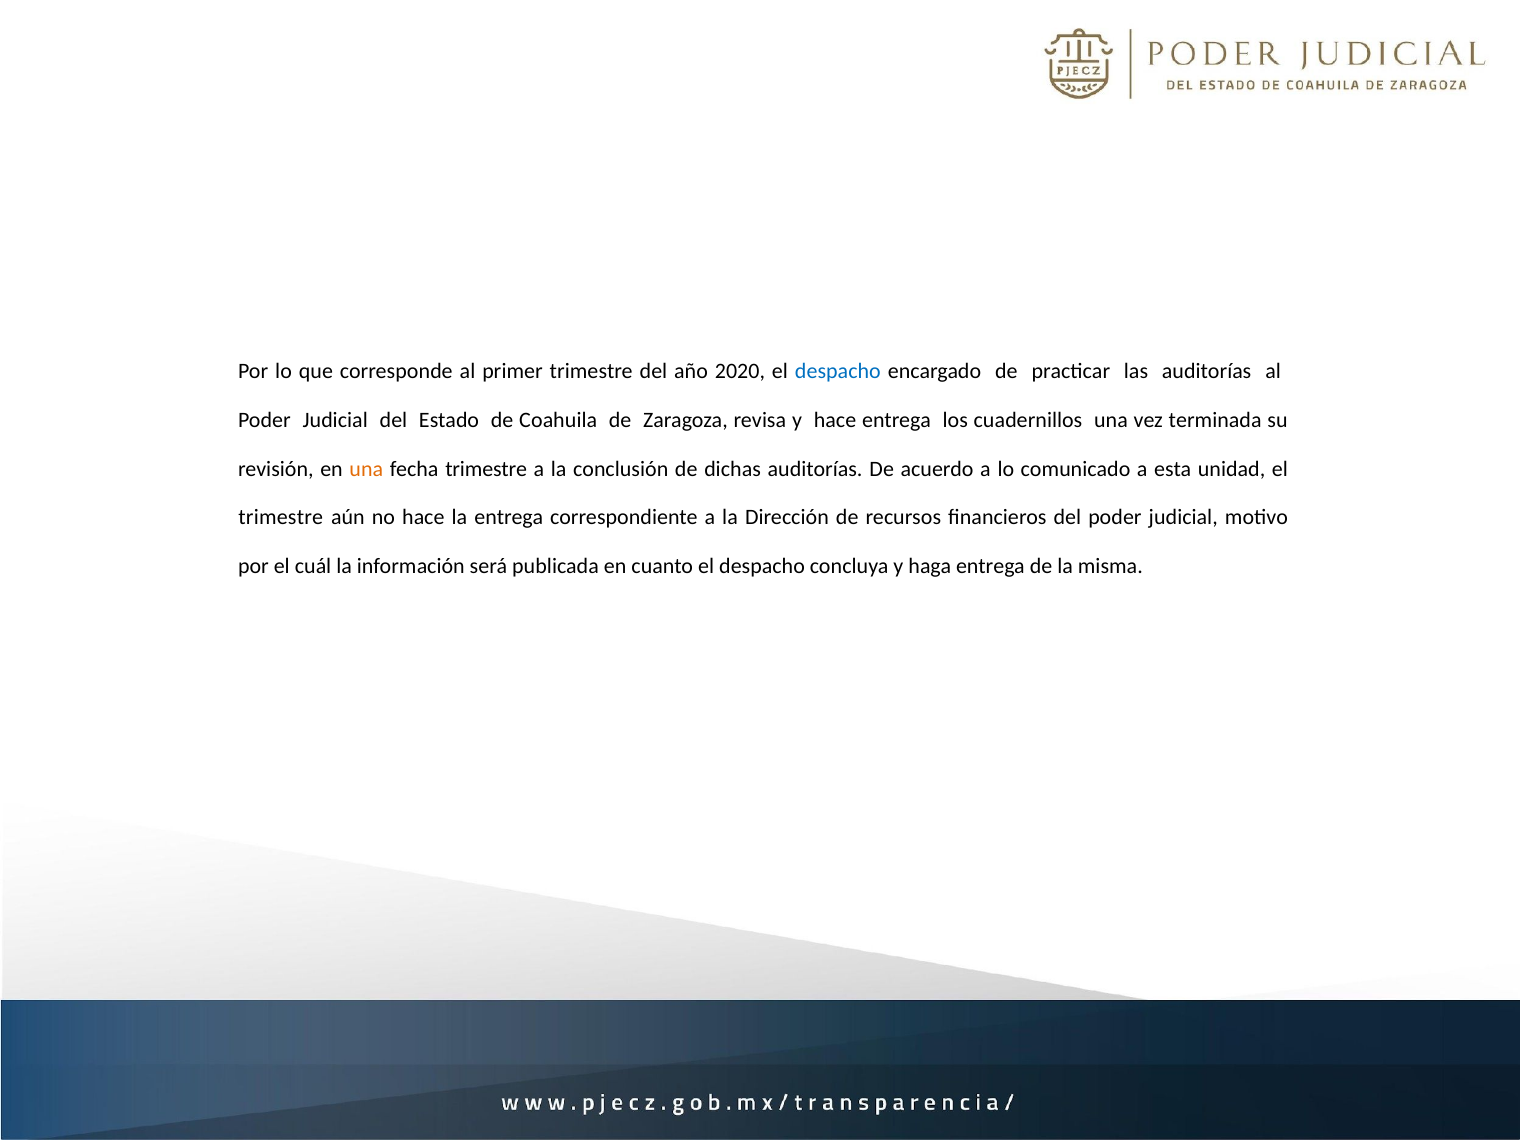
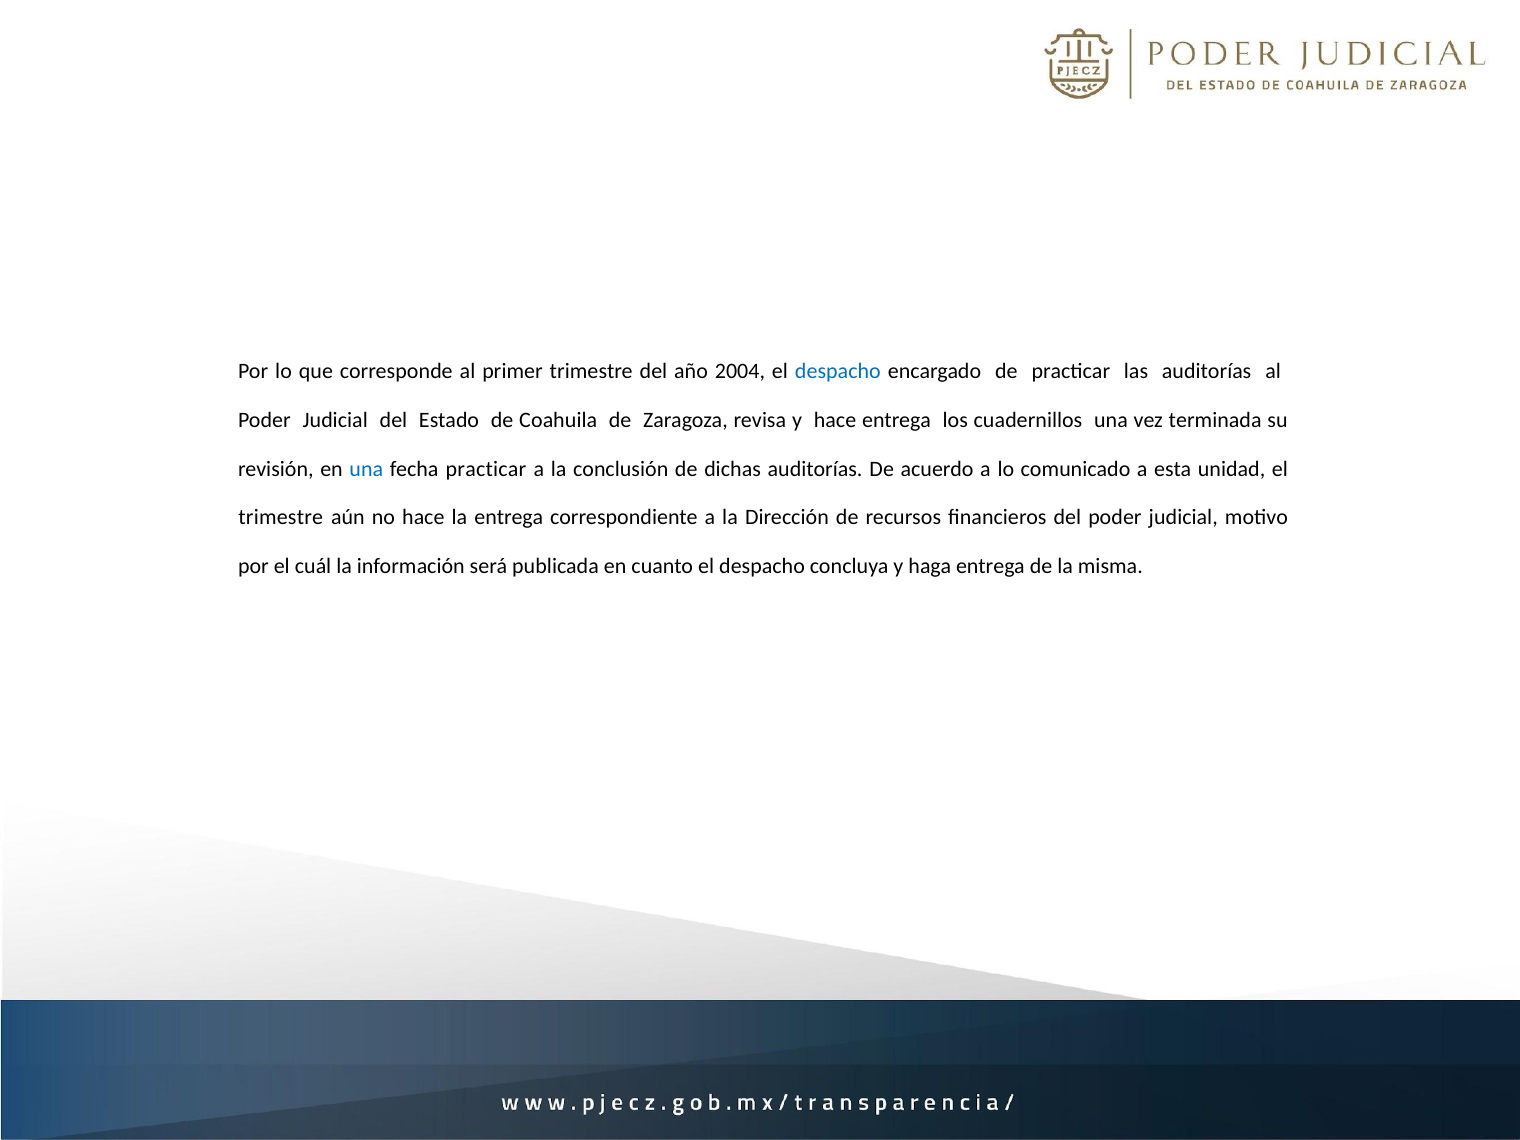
2020: 2020 -> 2004 (740, 371)
una colour: orange -> blue (366, 469)
fecha trimestre: trimestre -> practicar (486, 469)
